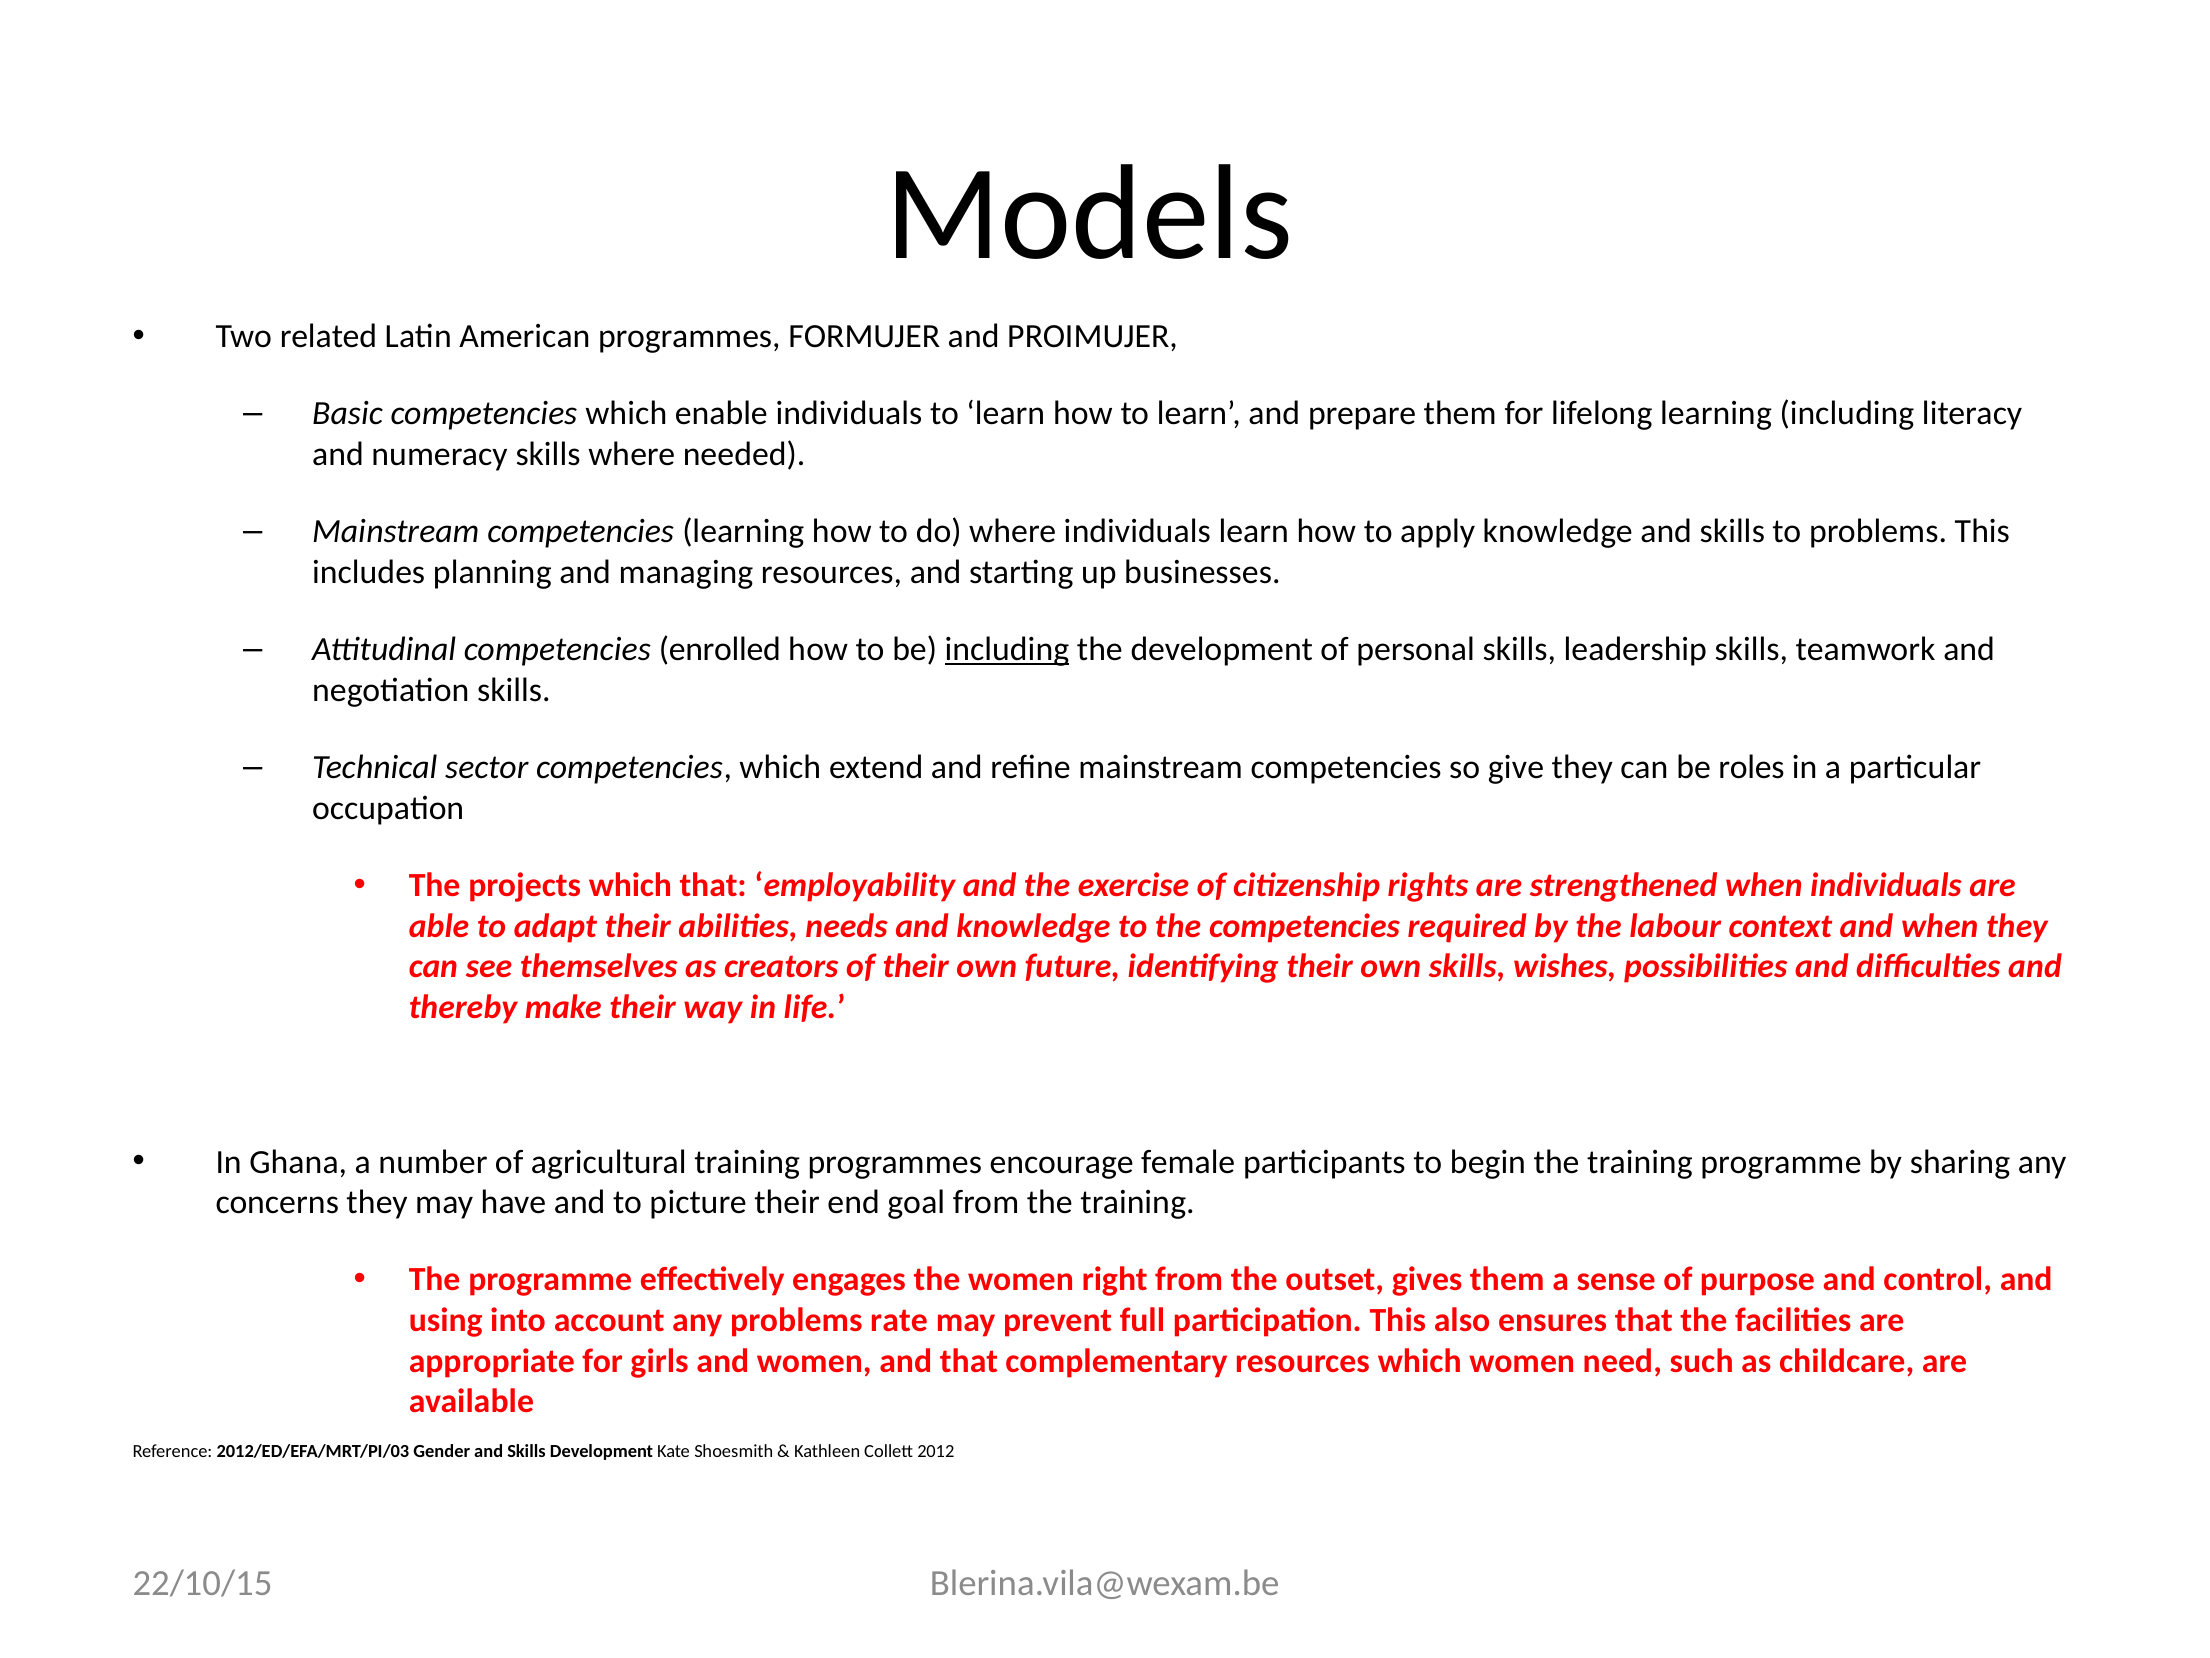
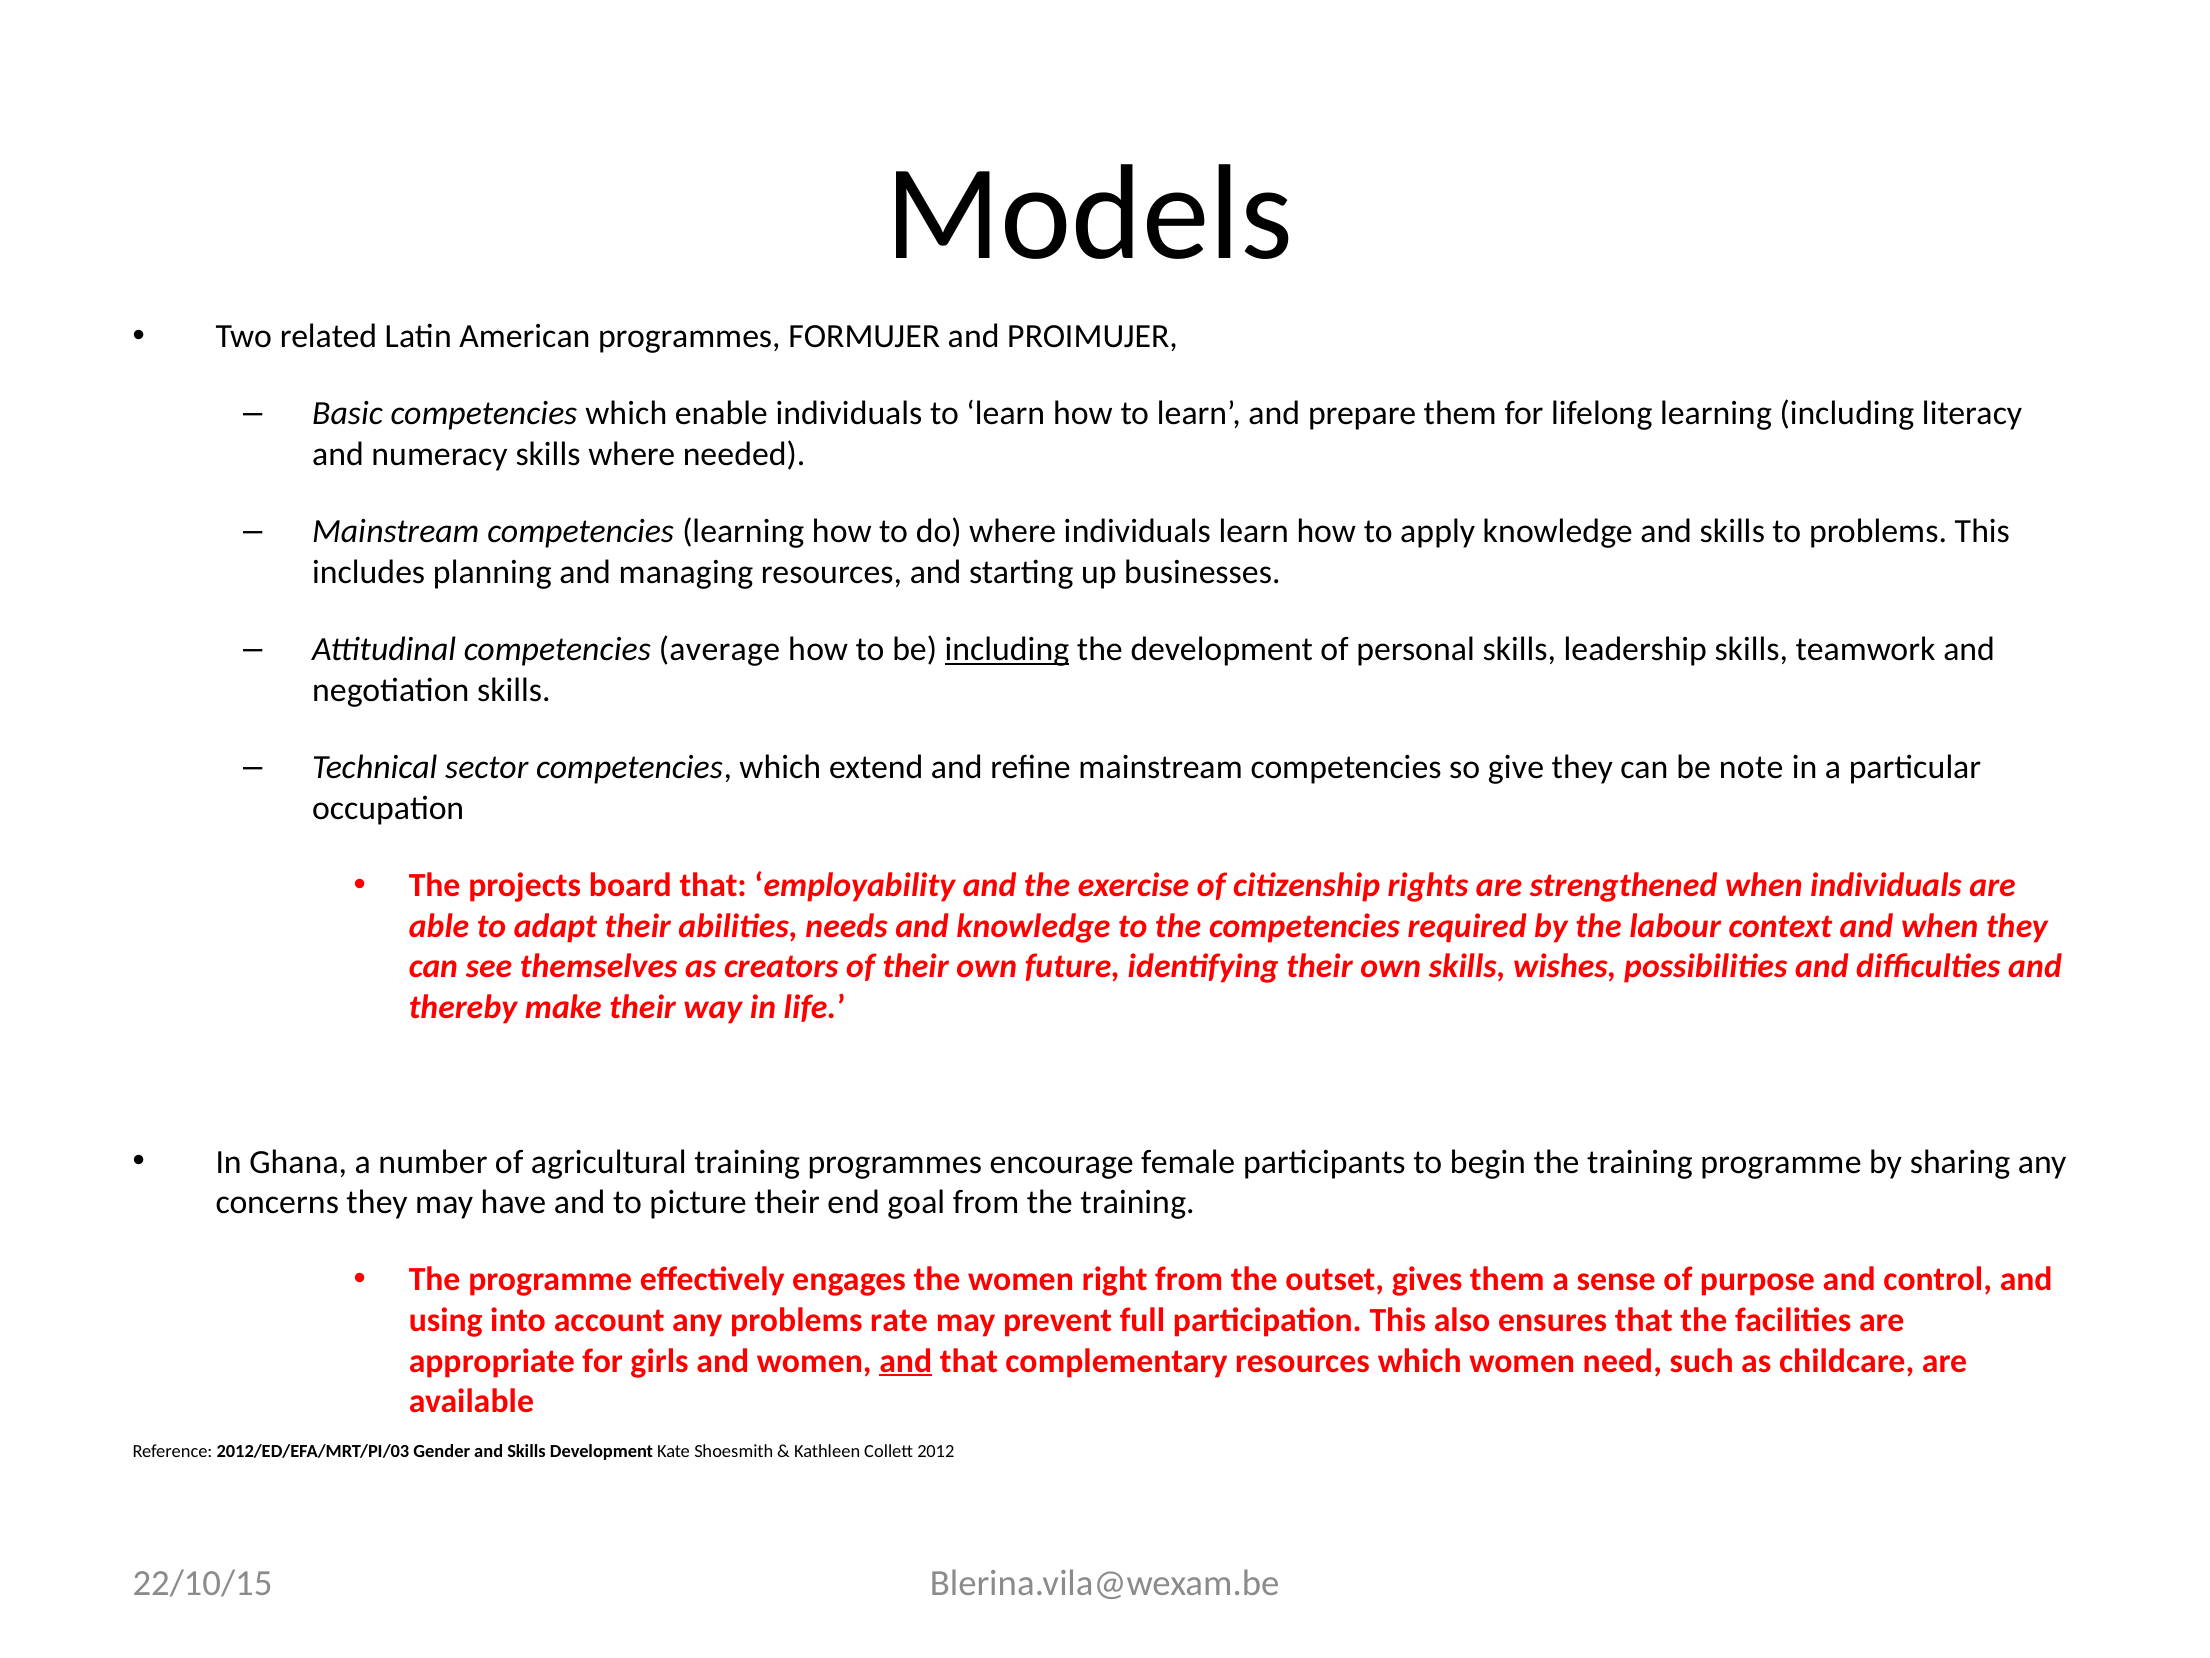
enrolled: enrolled -> average (720, 649)
roles: roles -> note (1751, 767)
projects which: which -> board (630, 885)
and underline: none -> present (906, 1361)
